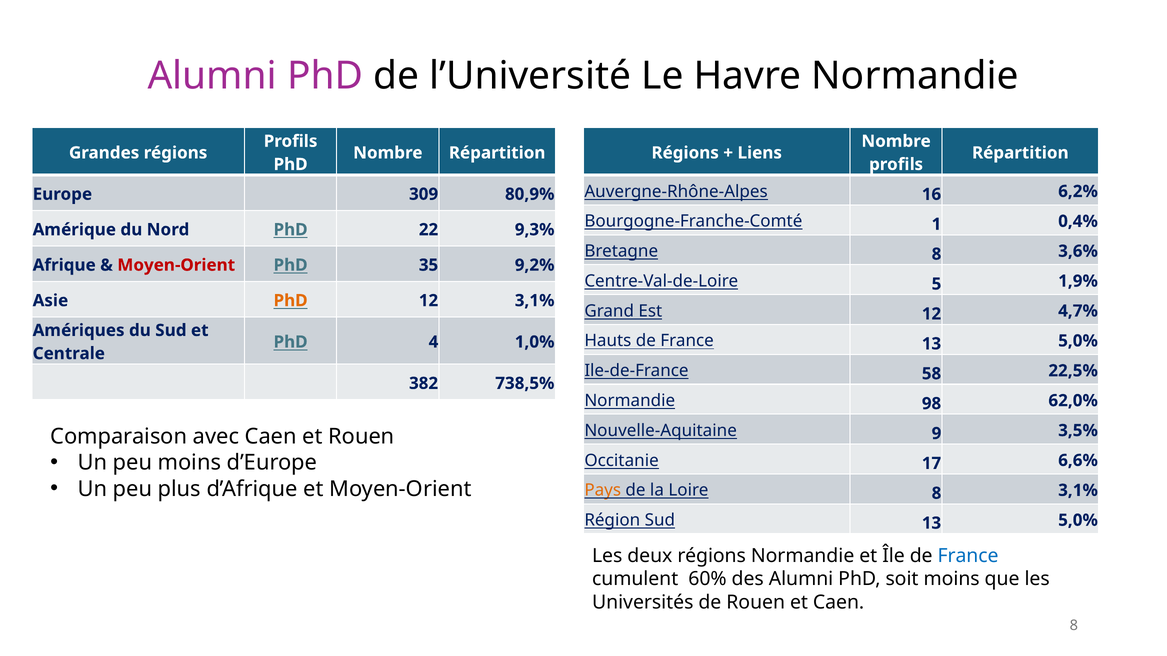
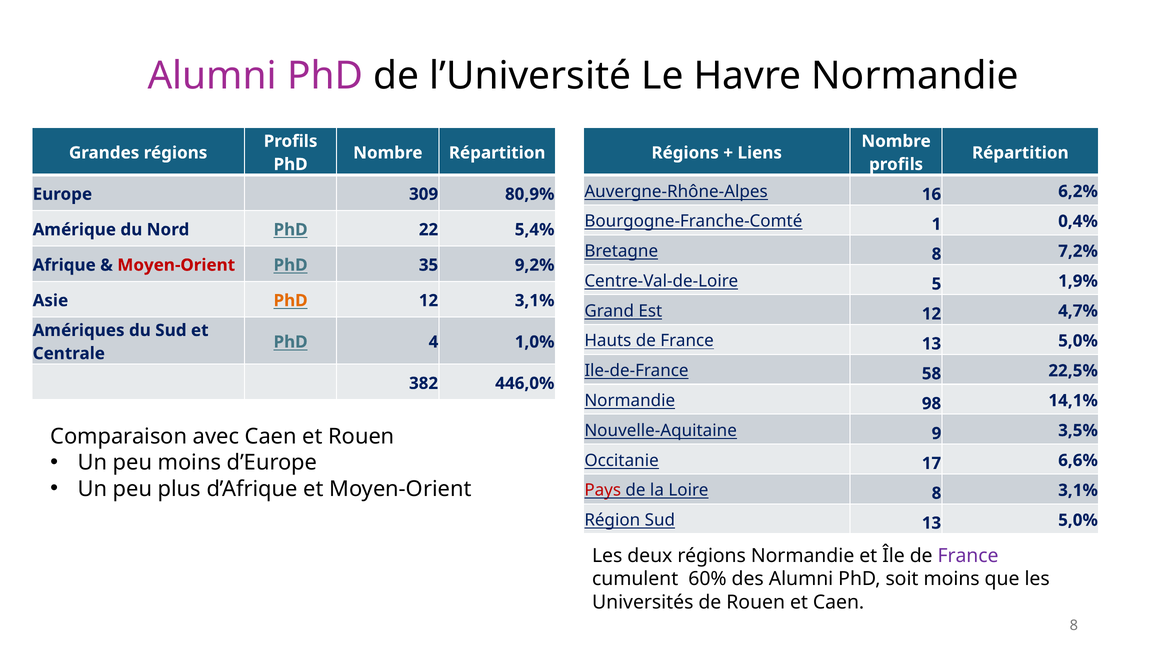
9,3%: 9,3% -> 5,4% (535, 230)
3,6%: 3,6% -> 7,2% (1078, 251)
738,5%: 738,5% -> 446,0% (525, 384)
62,0%: 62,0% -> 14,1% (1073, 401)
Pays colour: orange -> red (603, 491)
France colour: blue -> purple (968, 556)
